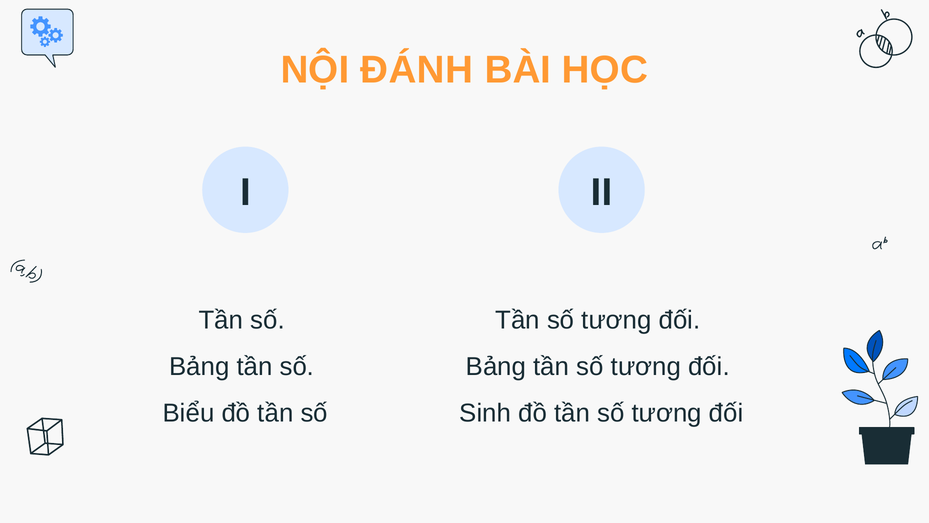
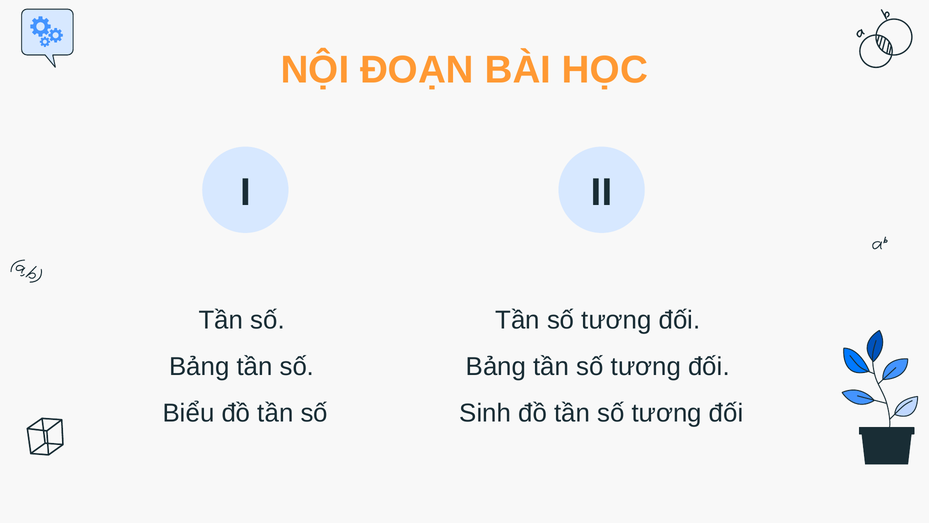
ĐÁNH: ĐÁNH -> ĐOẠN (417, 70)
